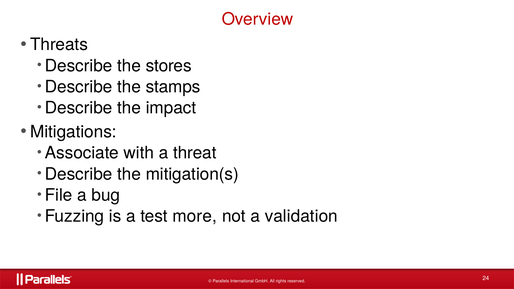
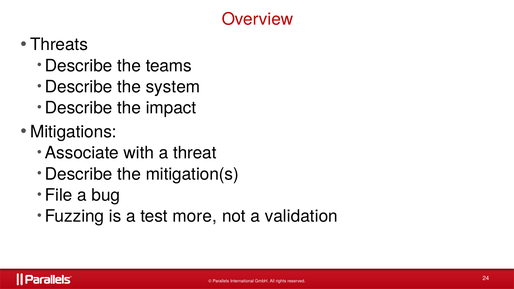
stores: stores -> teams (169, 66)
stamps: stamps -> system (173, 87)
